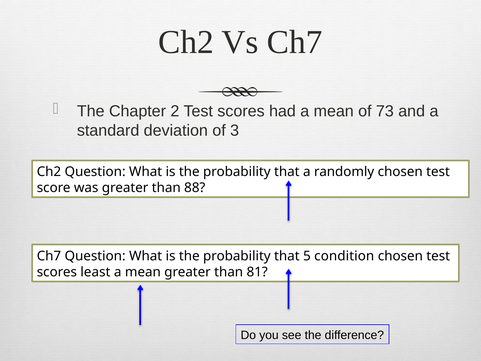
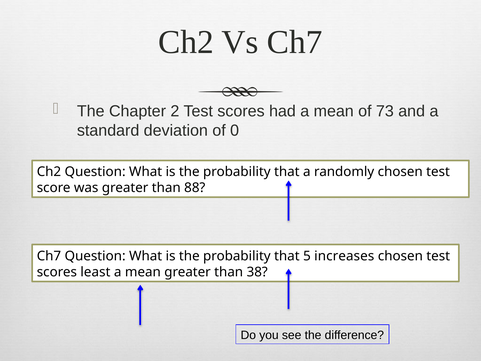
3: 3 -> 0 (235, 130)
condition: condition -> increases (344, 256)
81: 81 -> 38 (257, 272)
